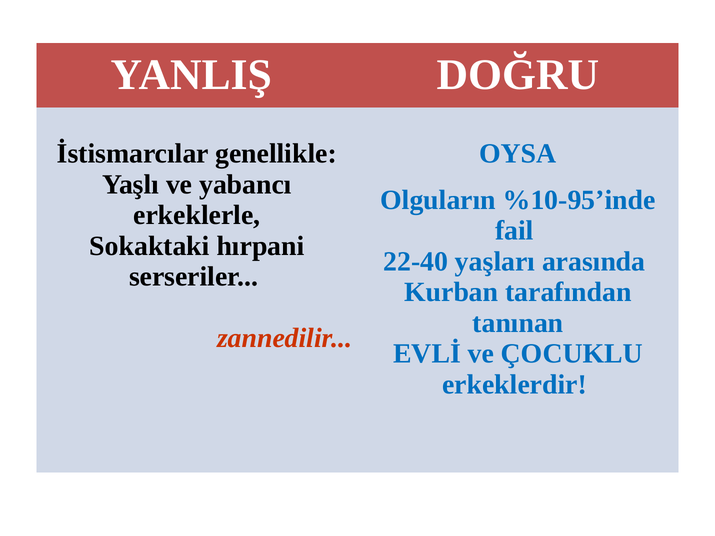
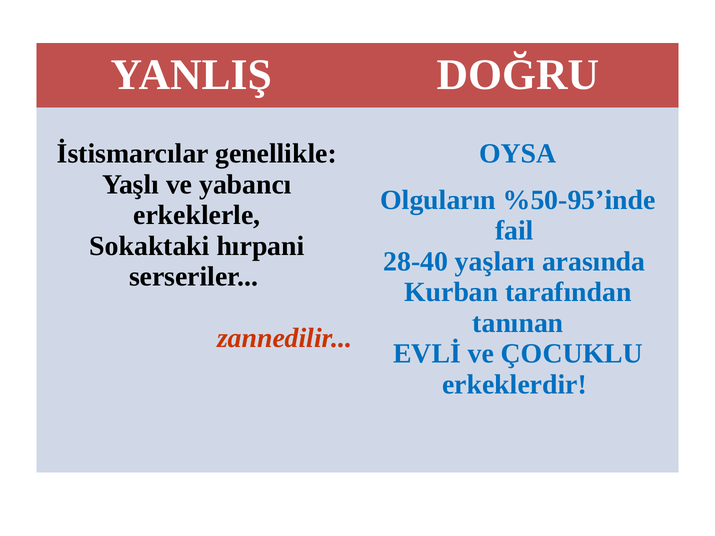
%10-95’inde: %10-95’inde -> %50-95’inde (579, 200)
22-40: 22-40 -> 28-40 (416, 261)
